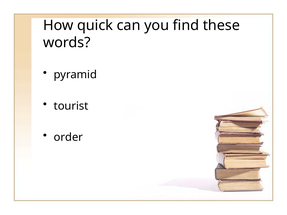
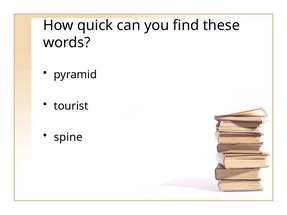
order: order -> spine (68, 137)
